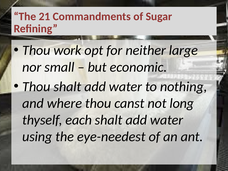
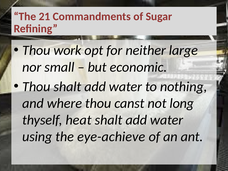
each: each -> heat (79, 120)
eye-needest: eye-needest -> eye-achieve (111, 137)
